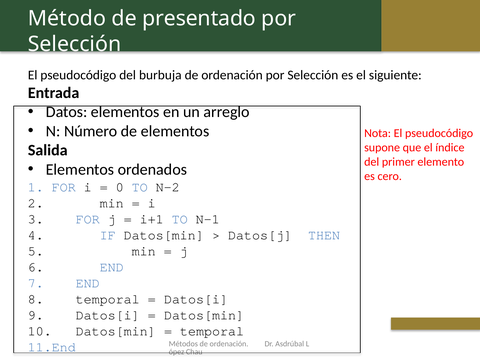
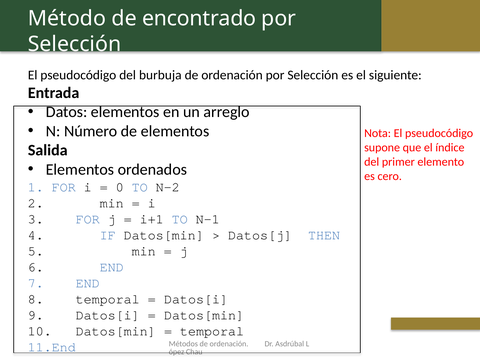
presentado: presentado -> encontrado (199, 18)
